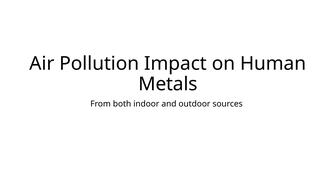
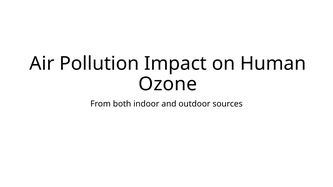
Metals: Metals -> Ozone (168, 84)
